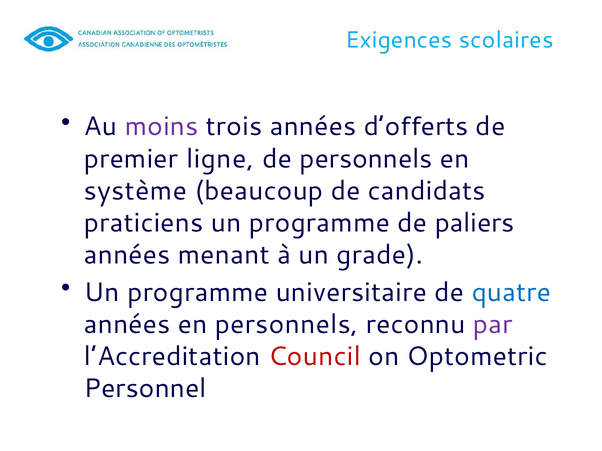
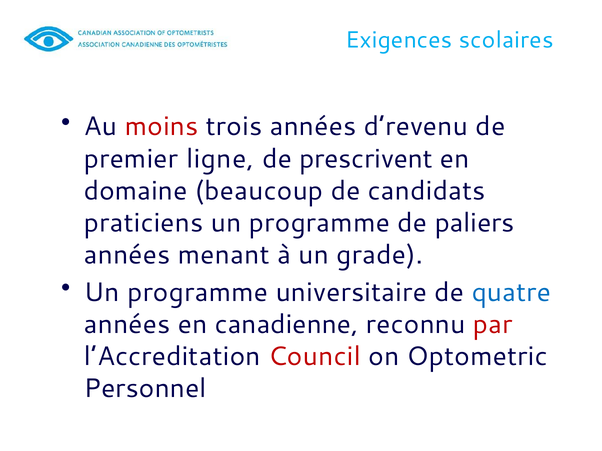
moins colour: purple -> red (162, 127)
d’offerts: d’offerts -> d’revenu (416, 127)
de personnels: personnels -> prescrivent (366, 159)
système: système -> domaine (136, 191)
en personnels: personnels -> canadienne (287, 325)
par colour: purple -> red (493, 325)
